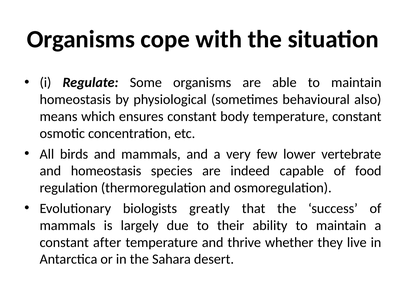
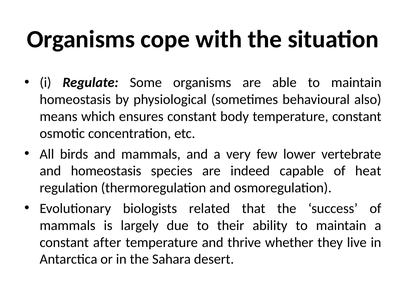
food: food -> heat (368, 171)
greatly: greatly -> related (209, 208)
